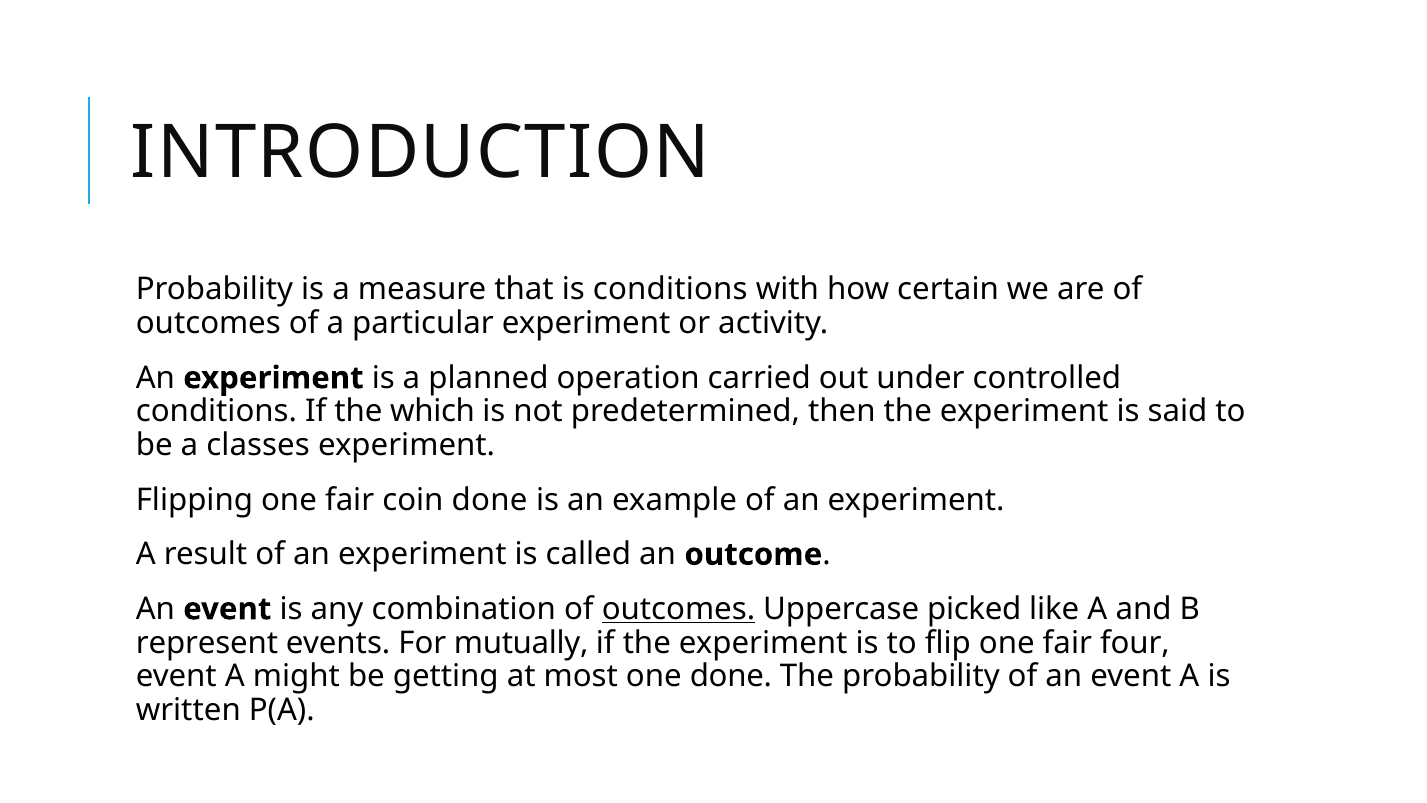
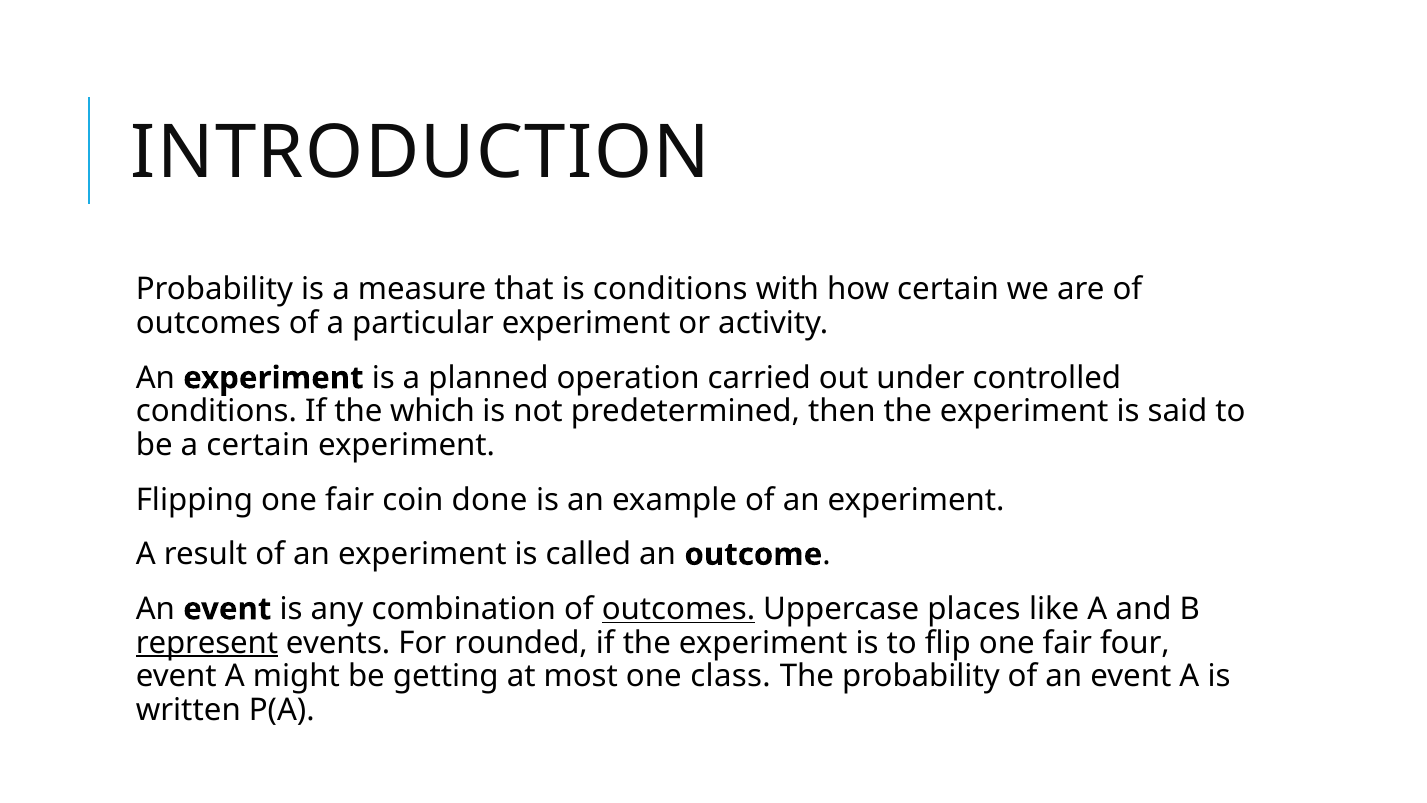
a classes: classes -> certain (258, 445)
picked: picked -> places (974, 609)
represent underline: none -> present (207, 643)
mutually: mutually -> rounded (521, 643)
one done: done -> class (731, 676)
